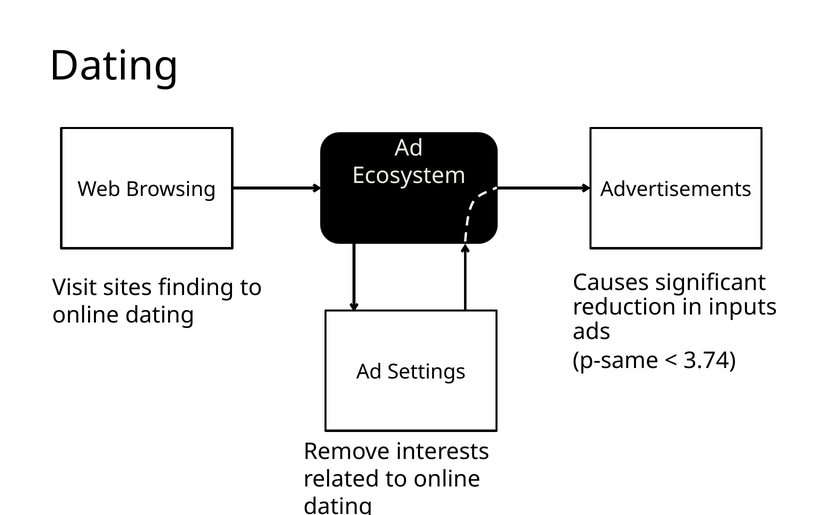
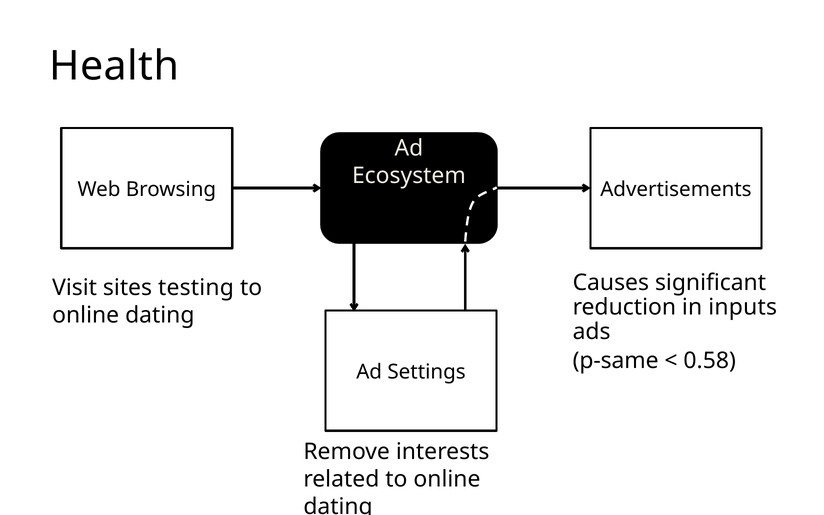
Dating: Dating -> Health (114, 66)
finding: finding -> testing (196, 288)
3.74: 3.74 -> 0.58 (710, 361)
